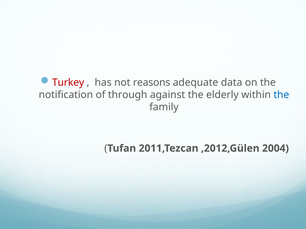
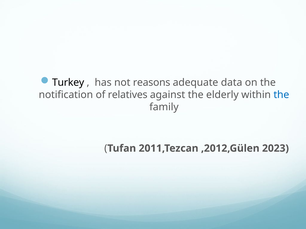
Turkey colour: red -> black (68, 83)
through: through -> relatives (128, 95)
2004: 2004 -> 2023 (275, 149)
